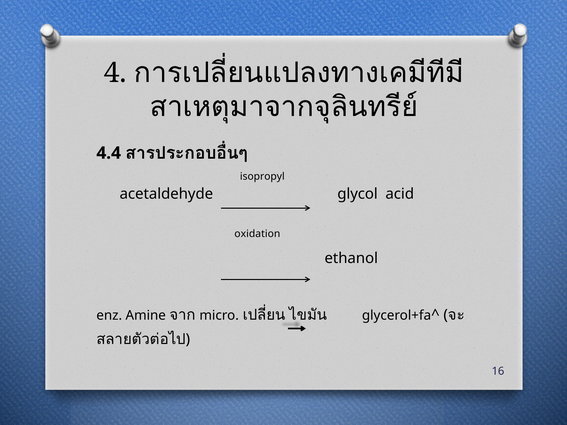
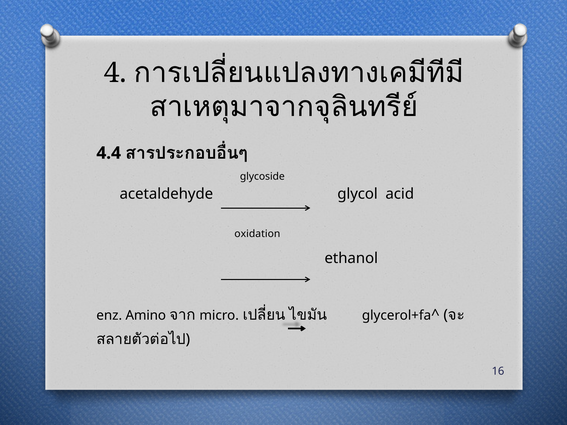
isopropyl: isopropyl -> glycoside (262, 177)
Amine: Amine -> Amino (146, 316)
